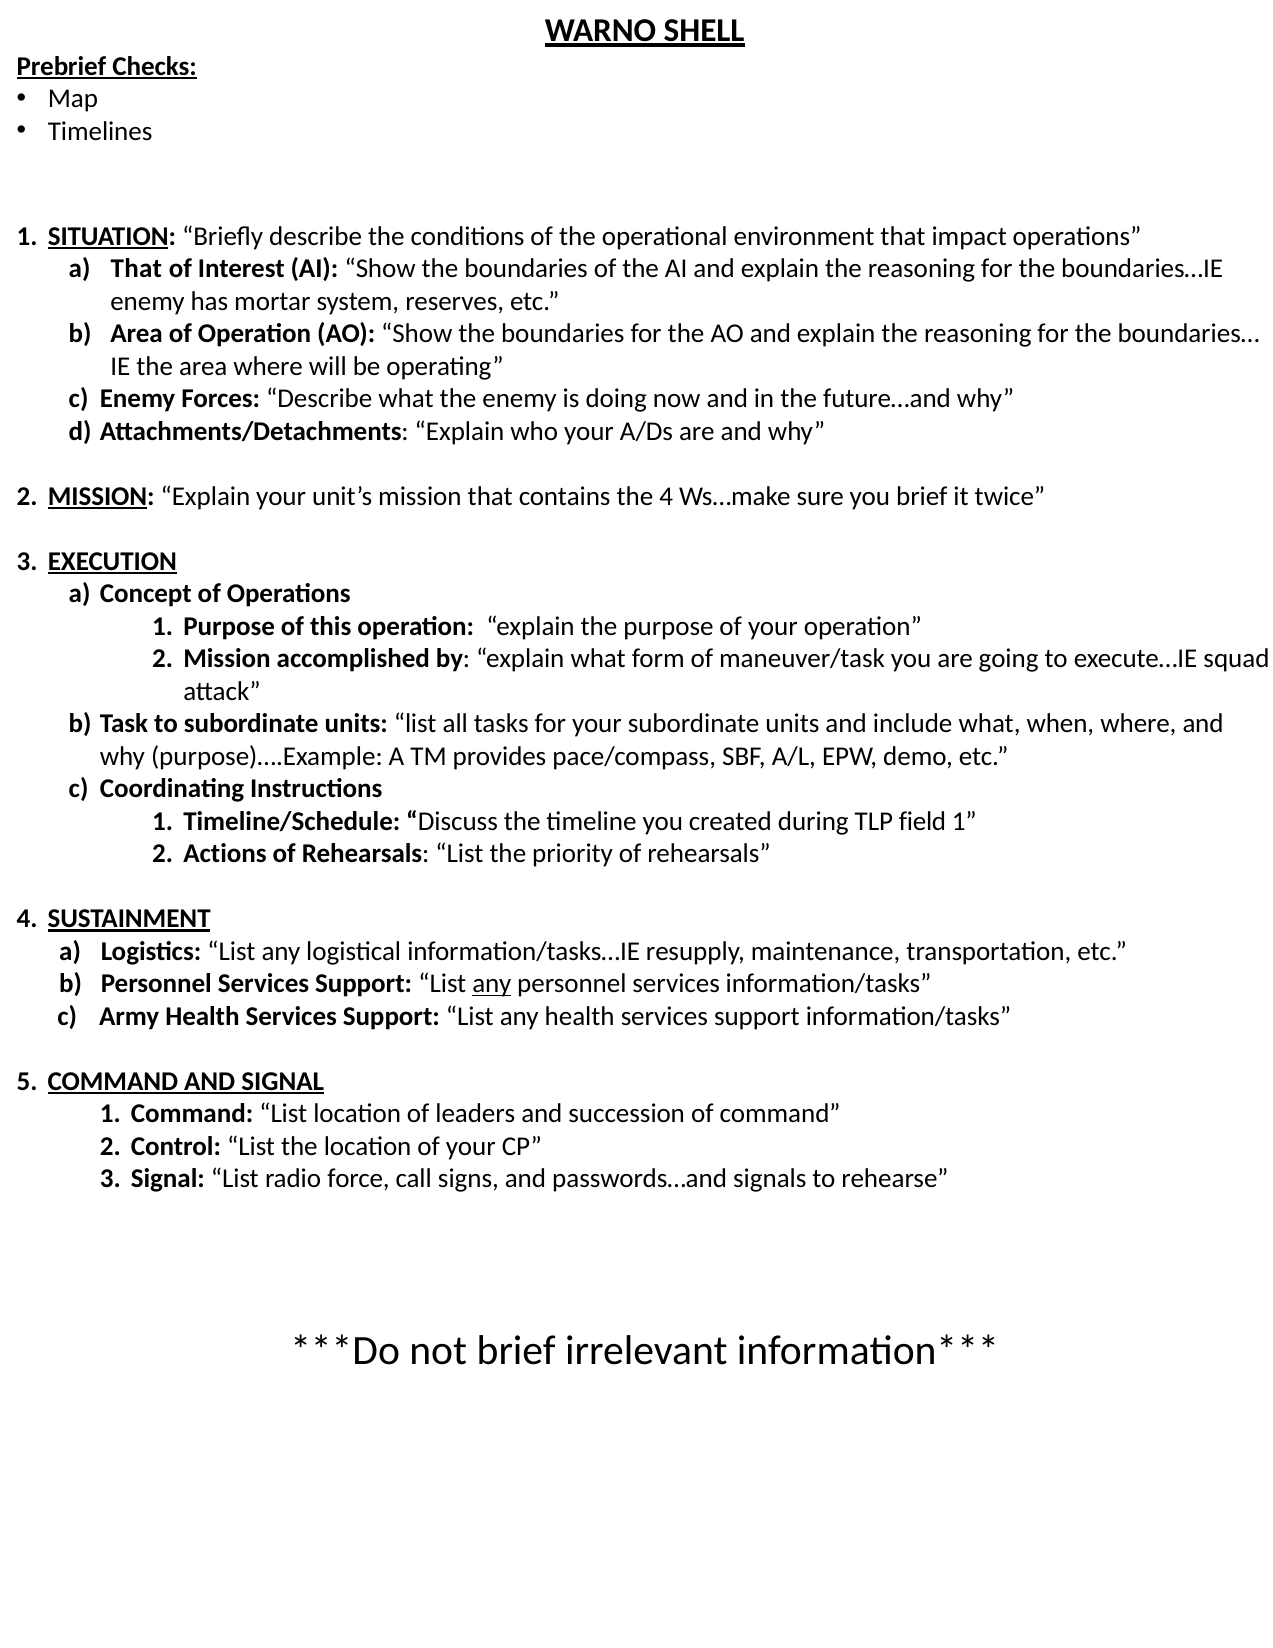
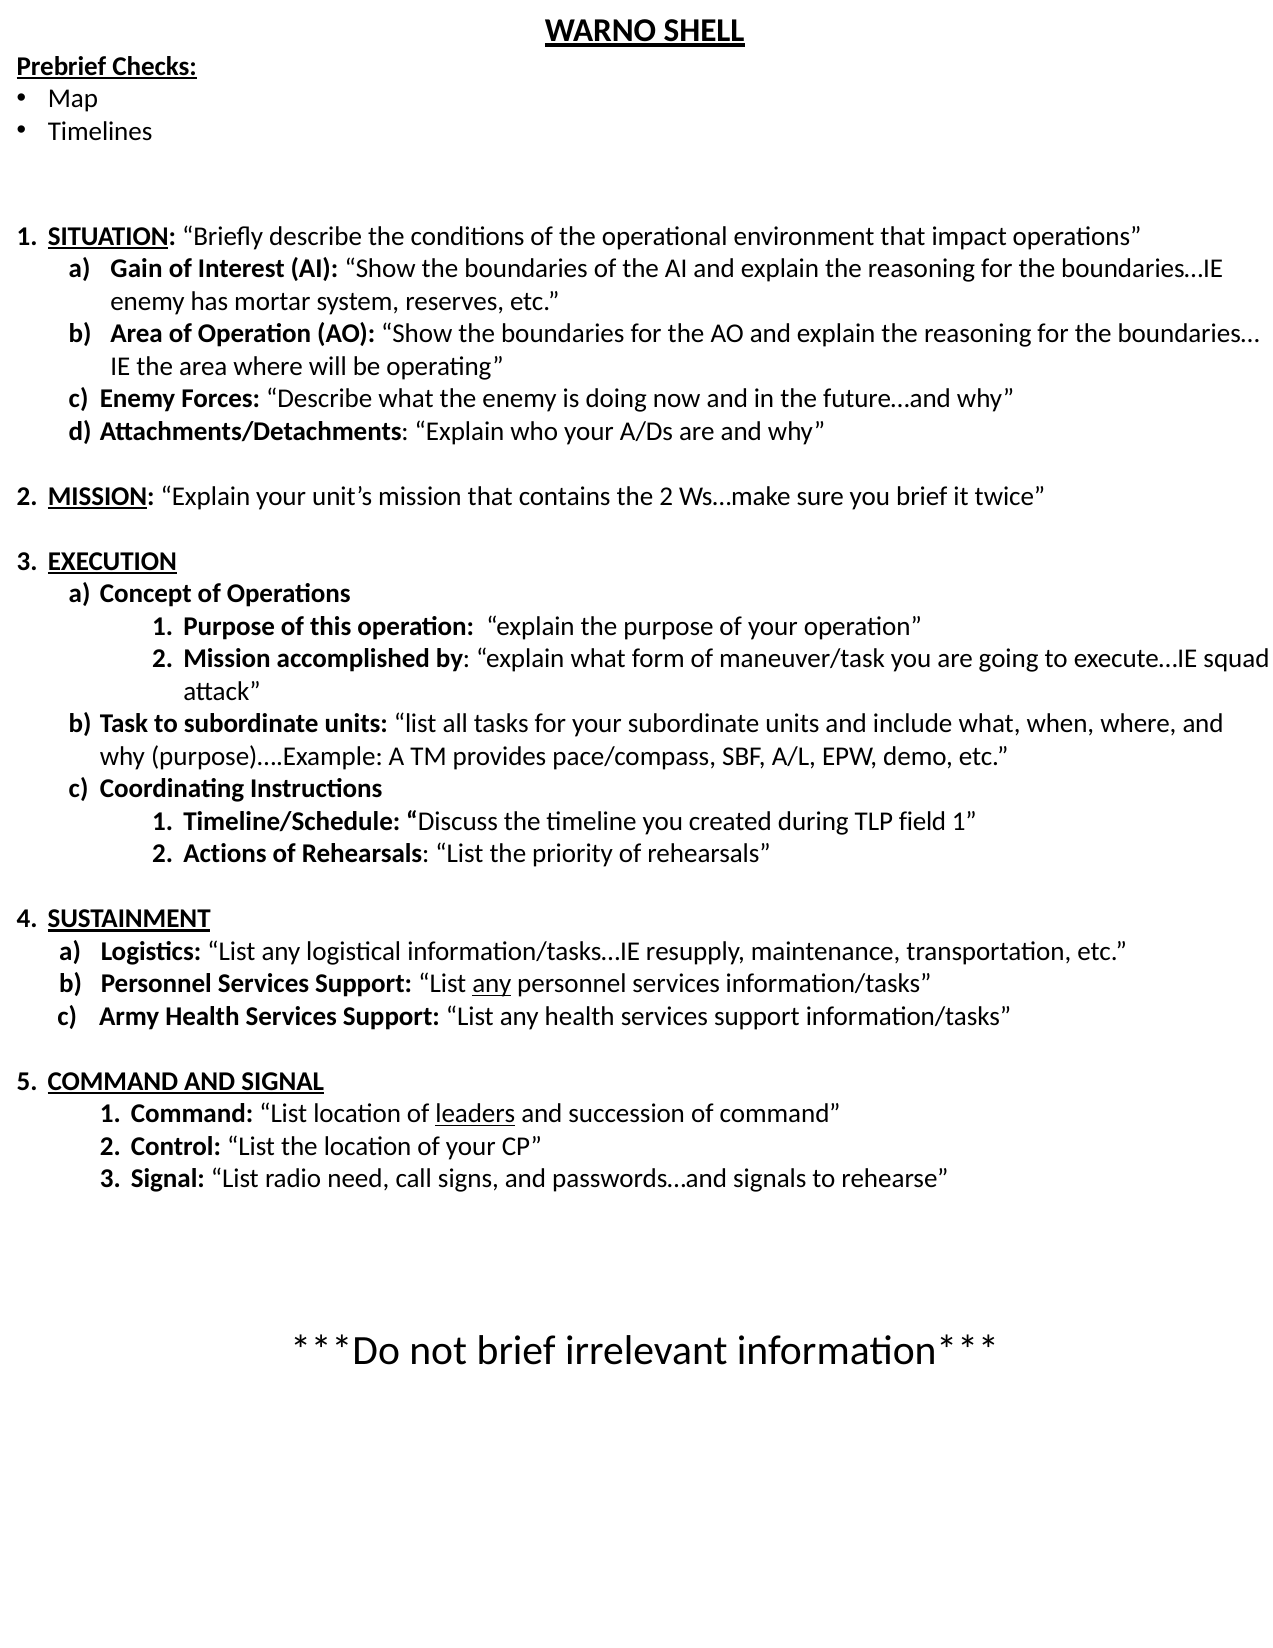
a That: That -> Gain (136, 269)
the 4: 4 -> 2 (666, 496)
leaders underline: none -> present (475, 1113)
force: force -> need (358, 1178)
